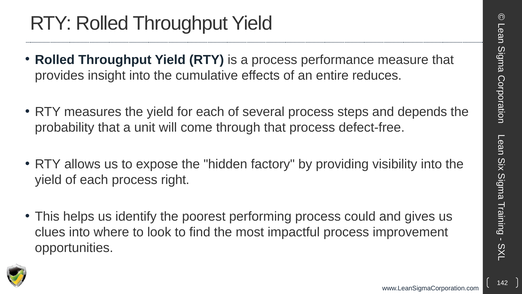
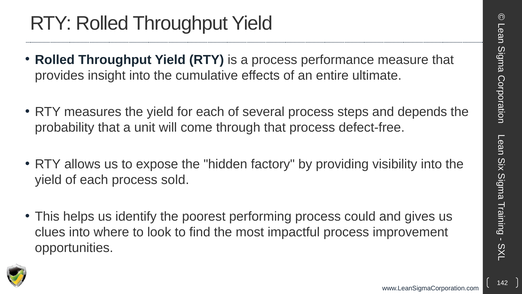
reduces: reduces -> ultimate (377, 75)
right: right -> sold (175, 180)
